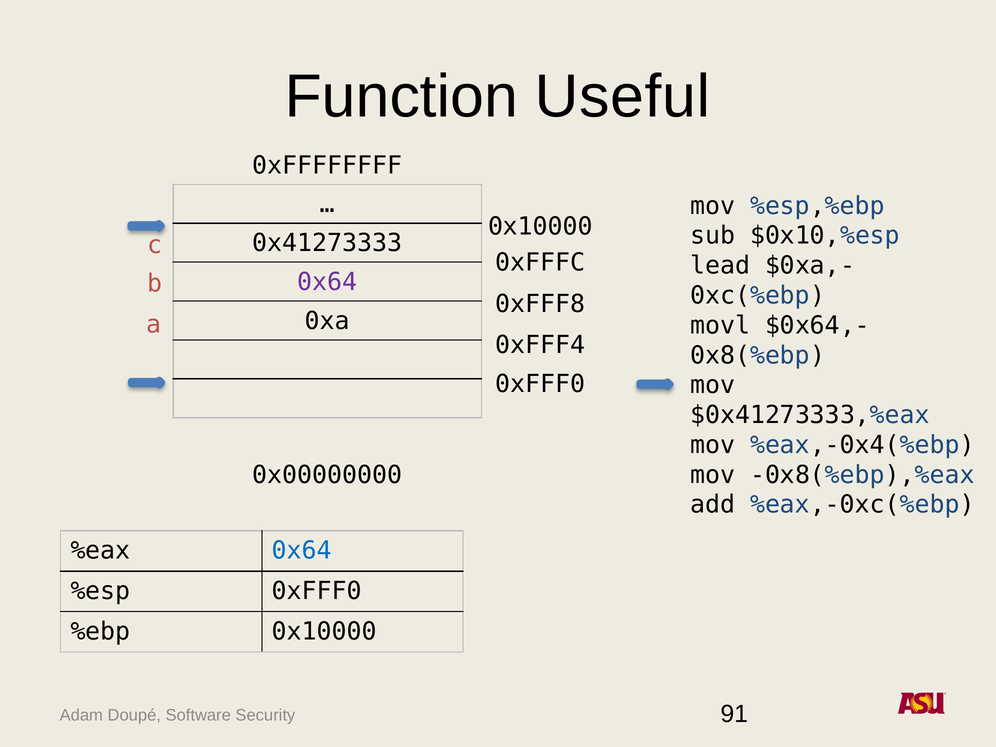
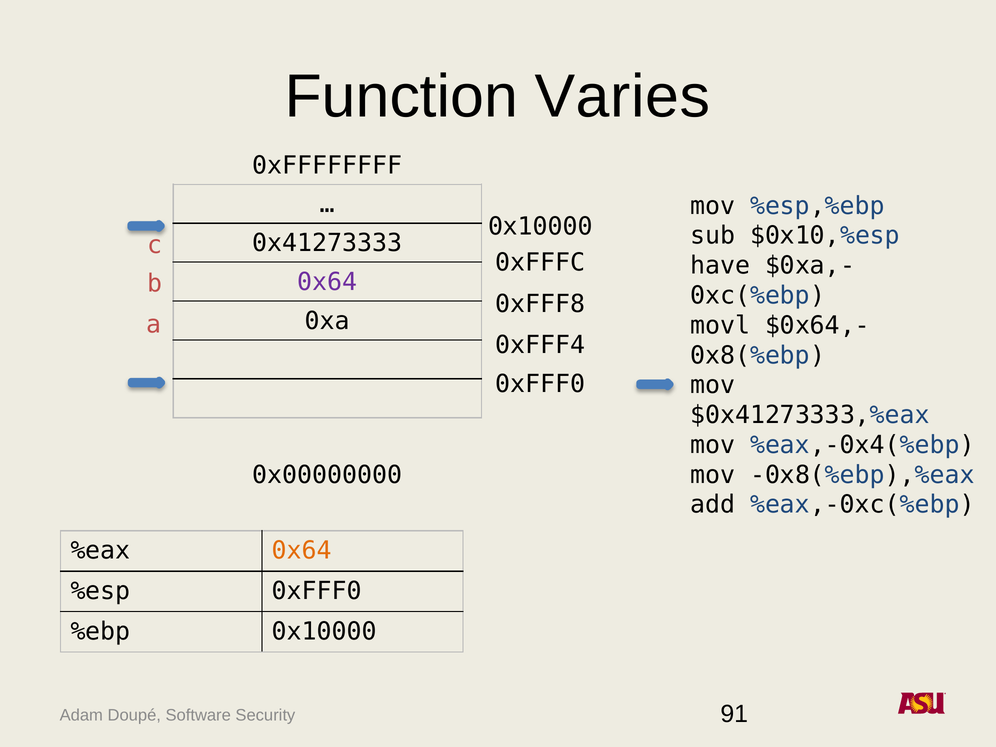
Useful: Useful -> Varies (623, 96)
lead: lead -> have (720, 266)
0x64 colour: blue -> orange (302, 551)
